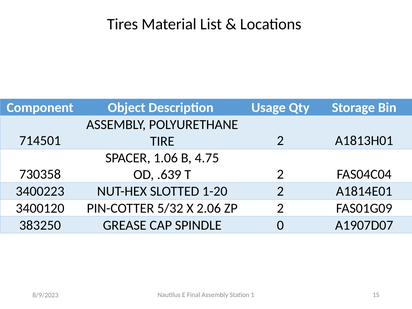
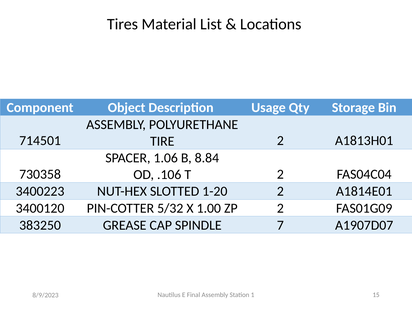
4.75: 4.75 -> 8.84 (207, 158)
.639: .639 -> .106 (169, 175)
2.06: 2.06 -> 1.00 (209, 208)
0: 0 -> 7 (280, 225)
